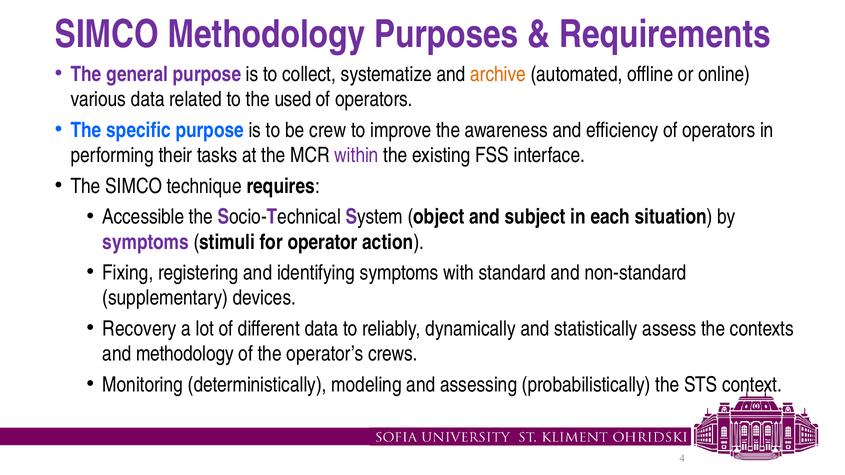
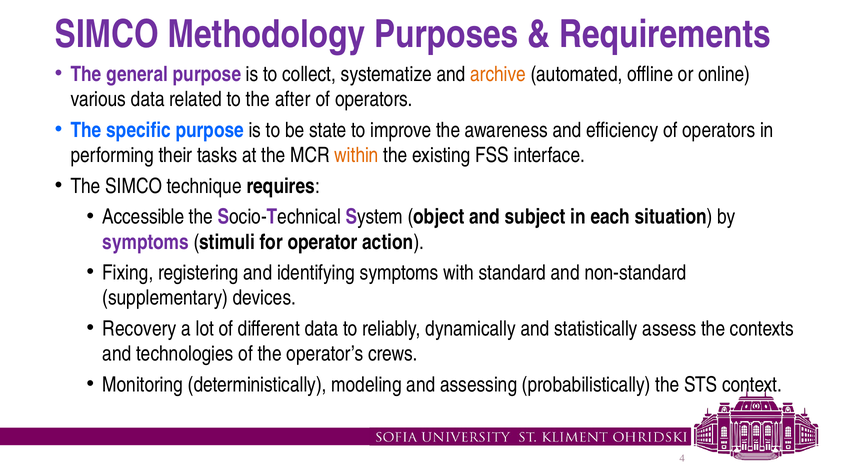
used: used -> after (293, 100)
crew: crew -> state (328, 130)
within colour: purple -> orange (357, 156)
and methodology: methodology -> technologies (185, 354)
